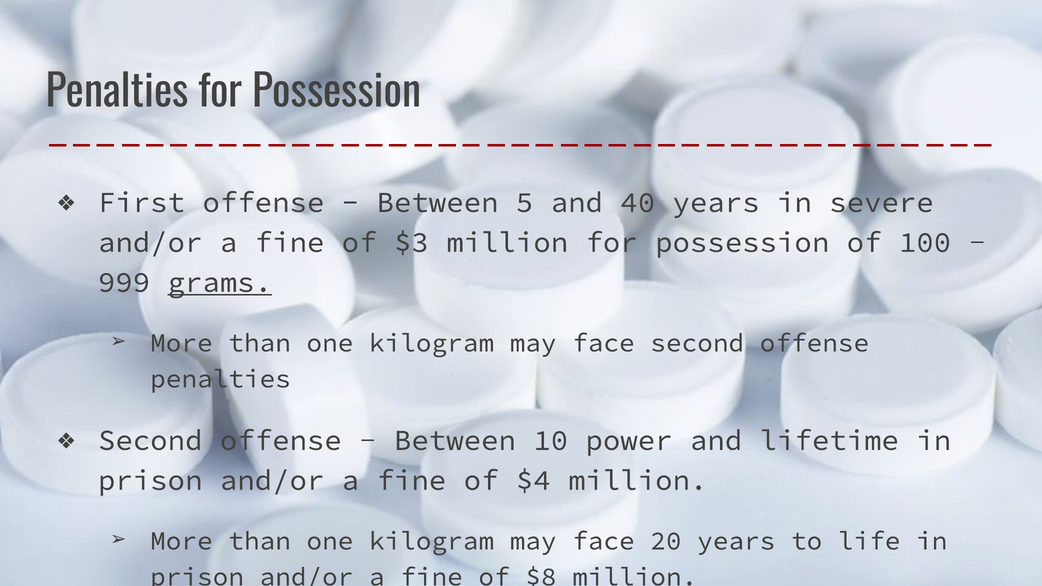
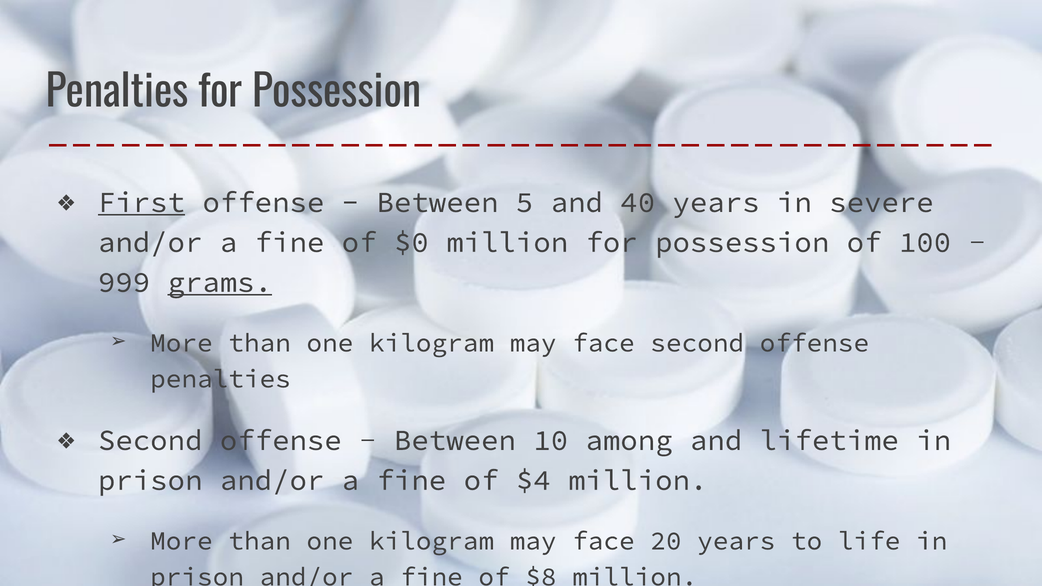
First underline: none -> present (141, 202)
$3: $3 -> $0 (411, 242)
power: power -> among (629, 440)
